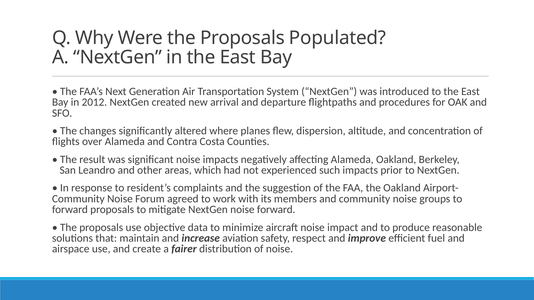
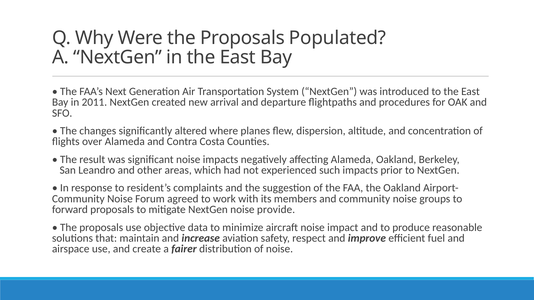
2012: 2012 -> 2011 (94, 102)
noise forward: forward -> provide (276, 210)
